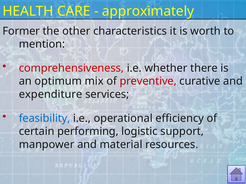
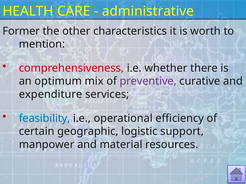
approximately: approximately -> administrative (148, 11)
preventive colour: red -> purple (148, 81)
performing: performing -> geographic (88, 132)
